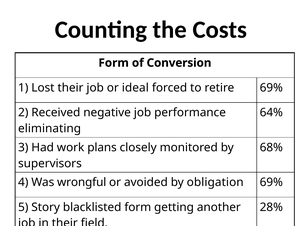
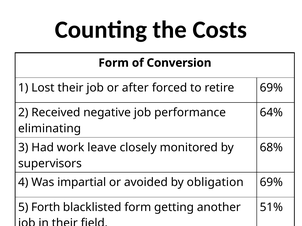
ideal: ideal -> after (135, 88)
plans: plans -> leave (102, 148)
wrongful: wrongful -> impartial (82, 183)
Story: Story -> Forth (46, 208)
28%: 28% -> 51% (271, 208)
